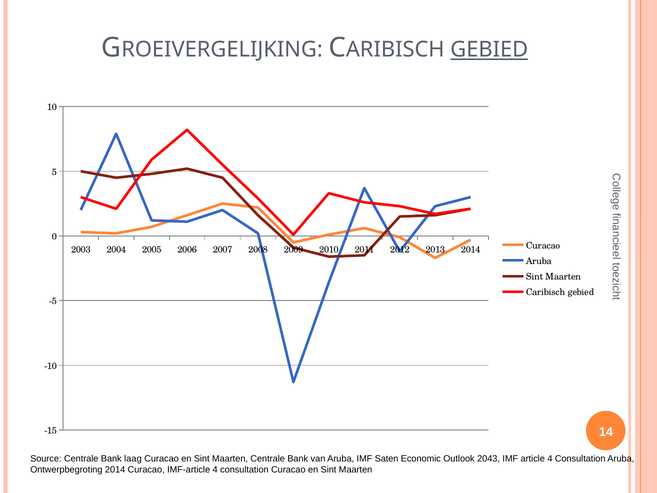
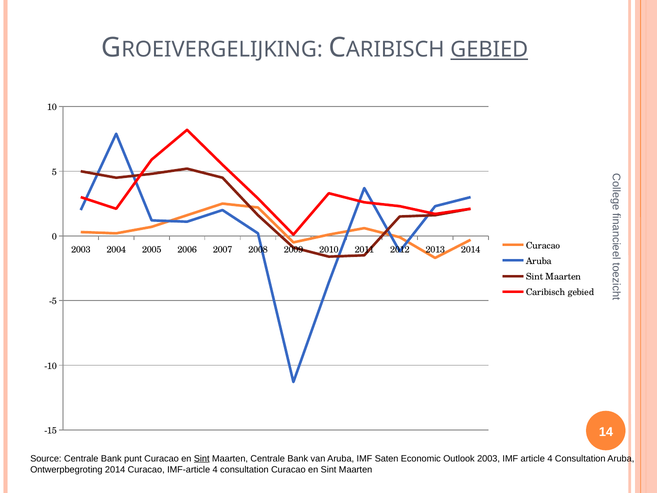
laag: laag -> punt (133, 458)
Sint underline: none -> present (202, 458)
Outlook 2043: 2043 -> 2003 (489, 458)
